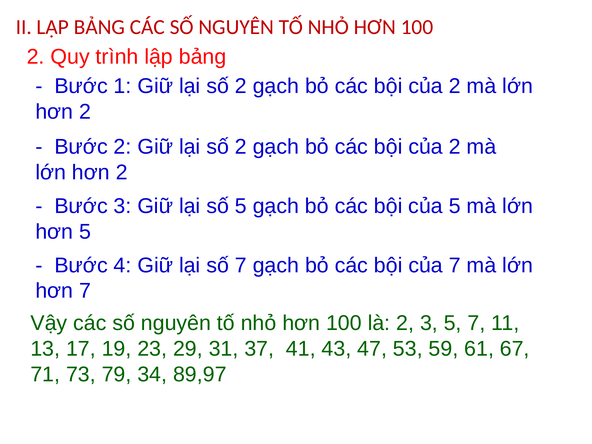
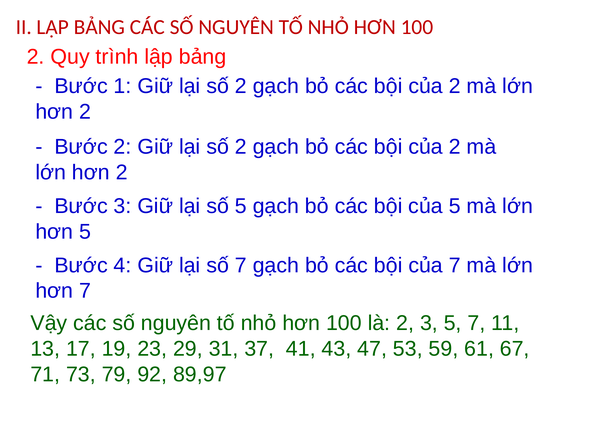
34: 34 -> 92 (152, 375)
